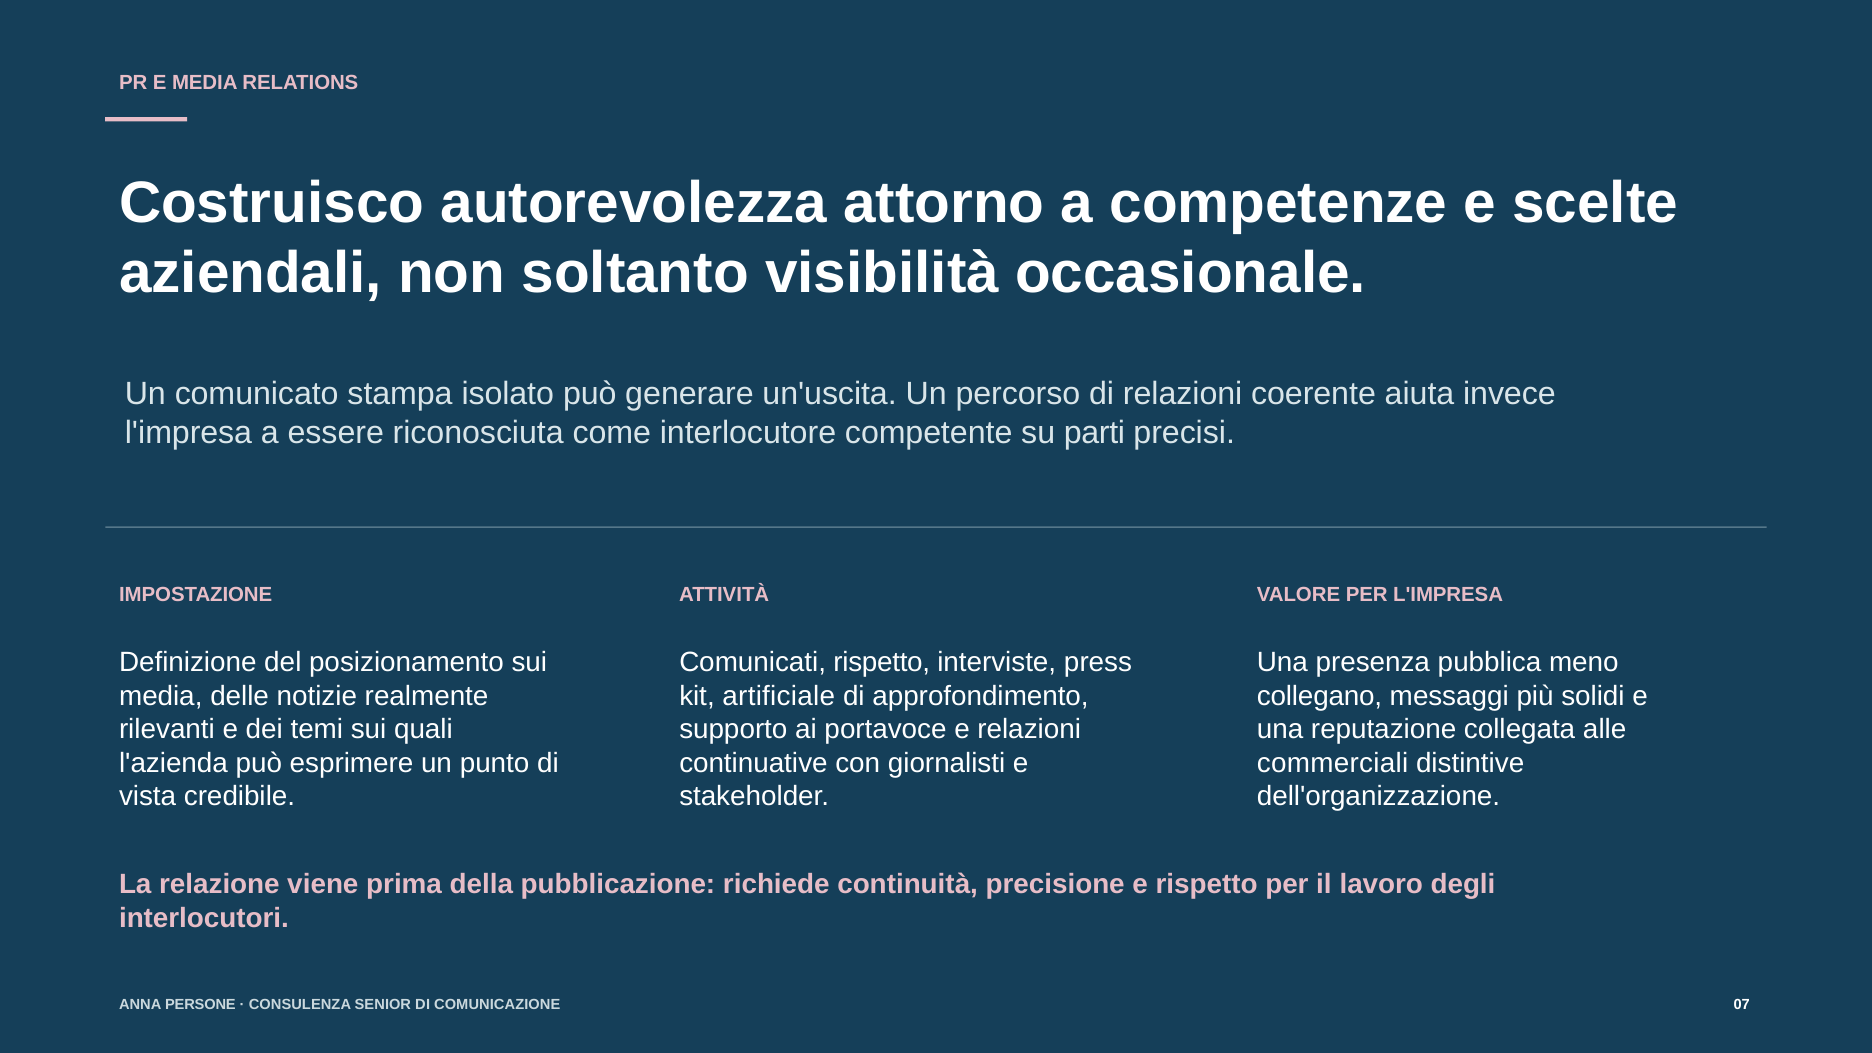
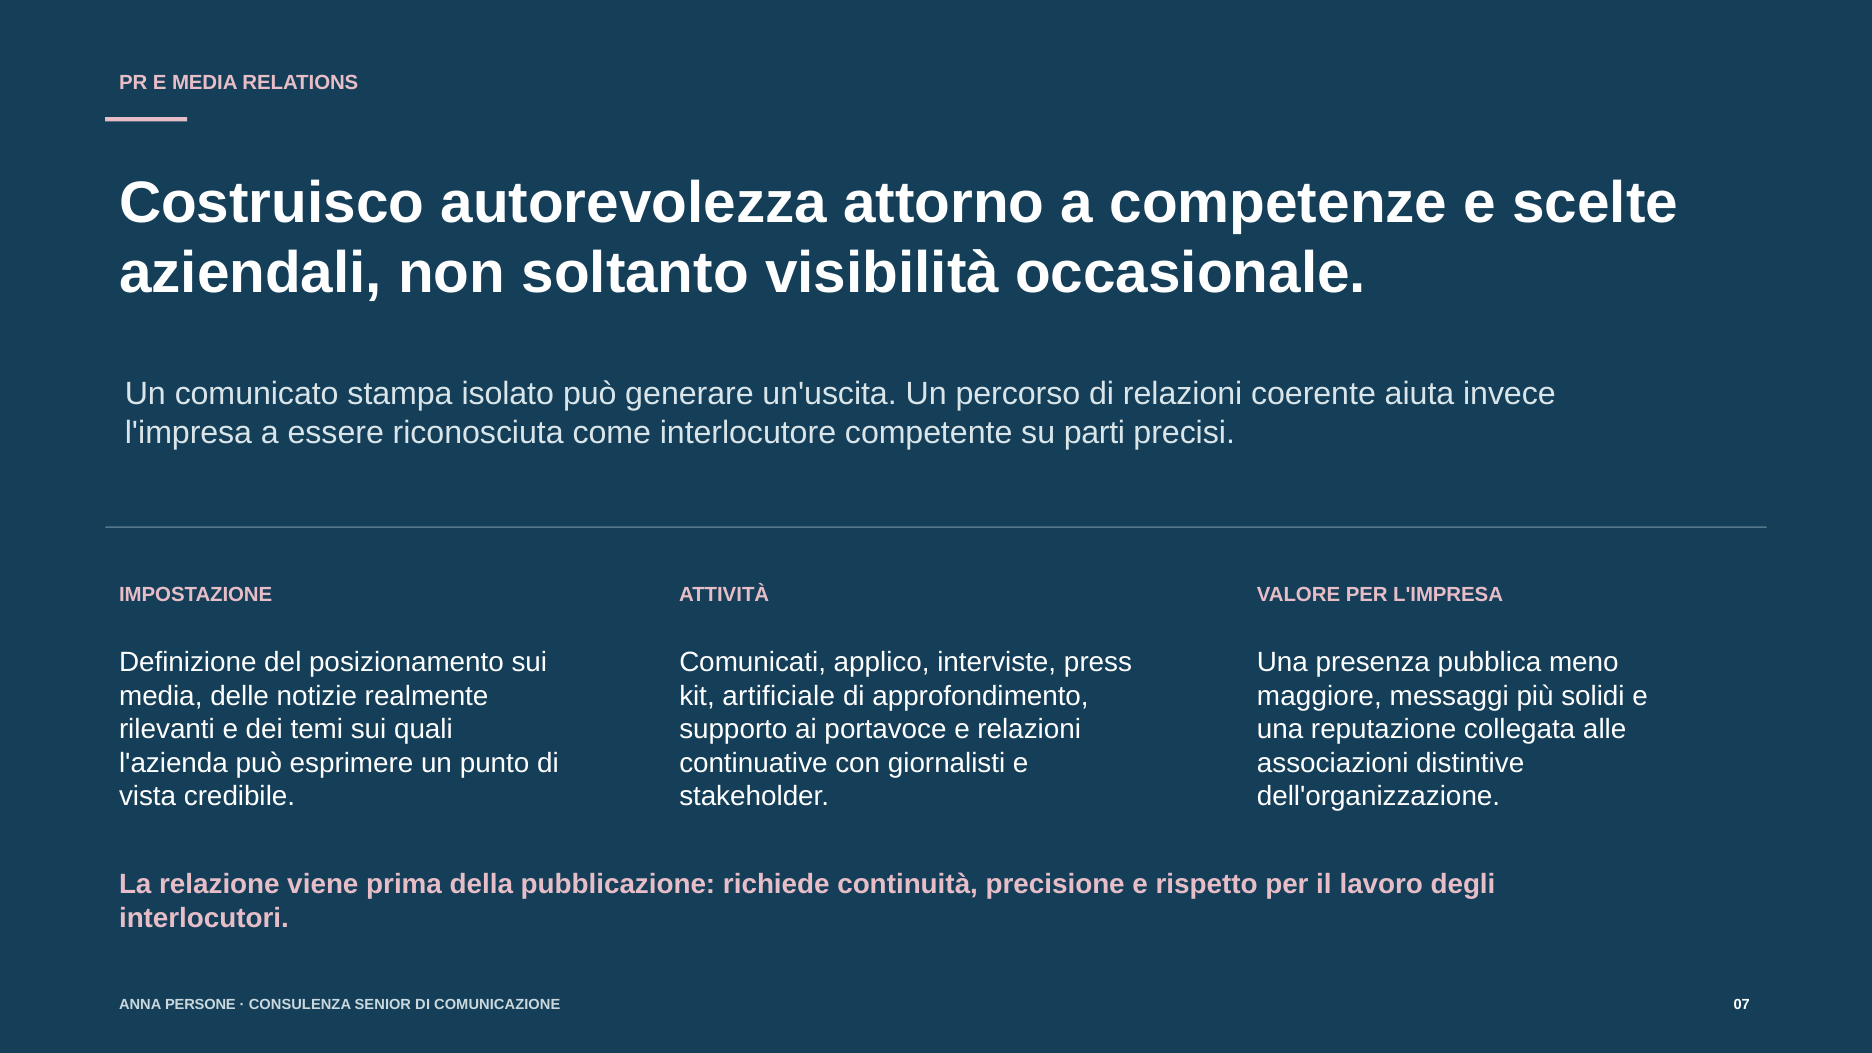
Comunicati rispetto: rispetto -> applico (882, 663)
collegano: collegano -> maggiore (1319, 696)
commerciali: commerciali -> associazioni (1333, 763)
